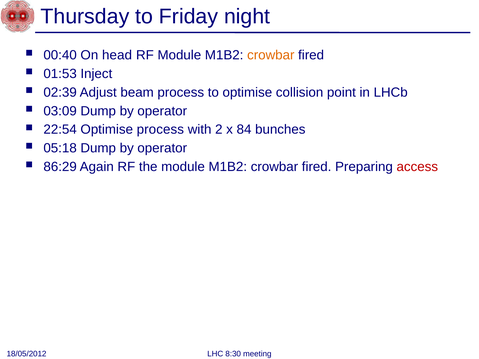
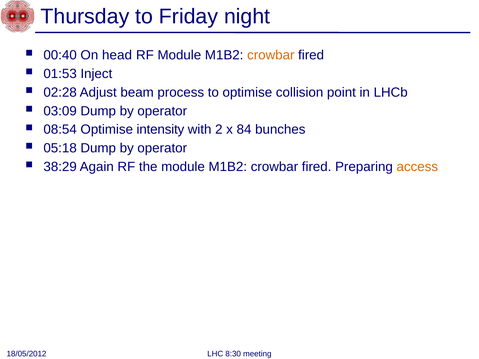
02:39: 02:39 -> 02:28 (60, 92)
22:54: 22:54 -> 08:54 (60, 130)
Optimise process: process -> intensity (160, 130)
86:29: 86:29 -> 38:29 (60, 167)
access colour: red -> orange (417, 167)
